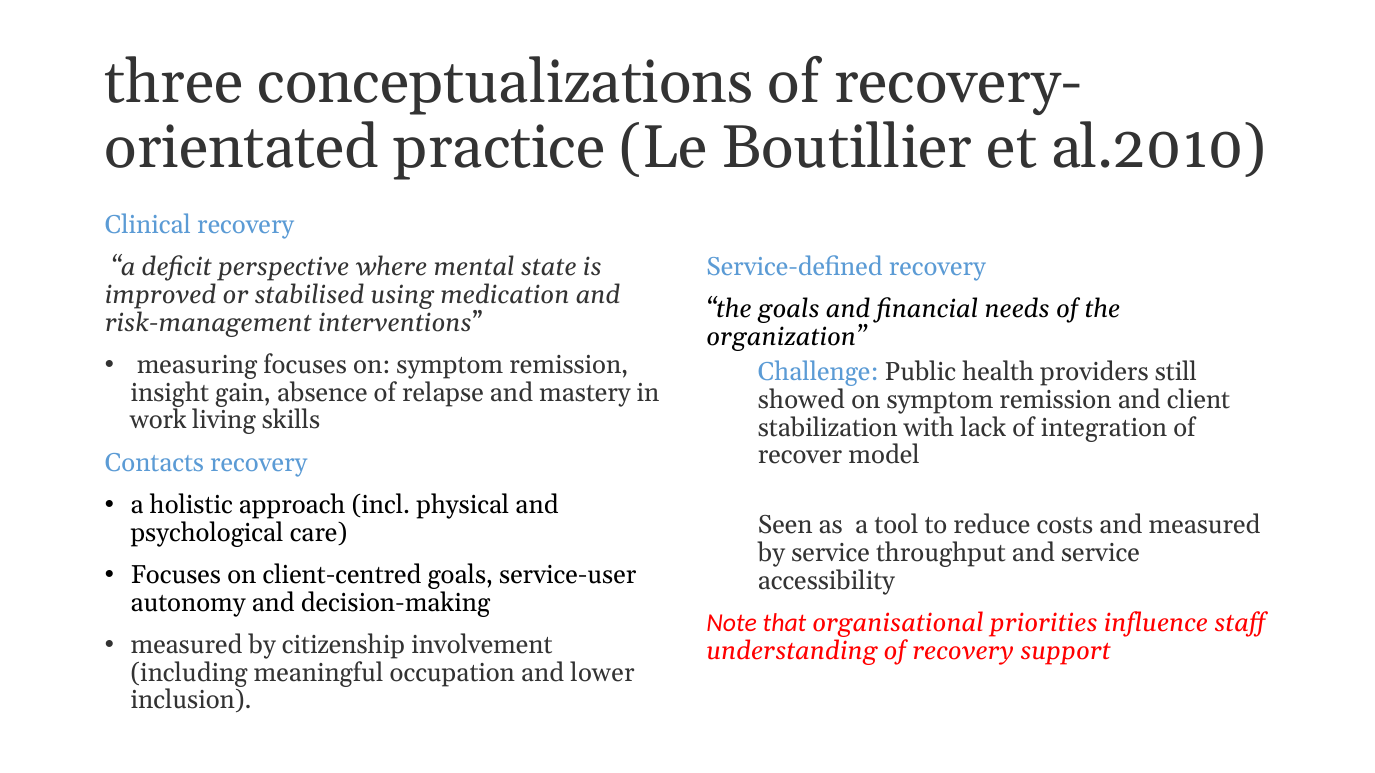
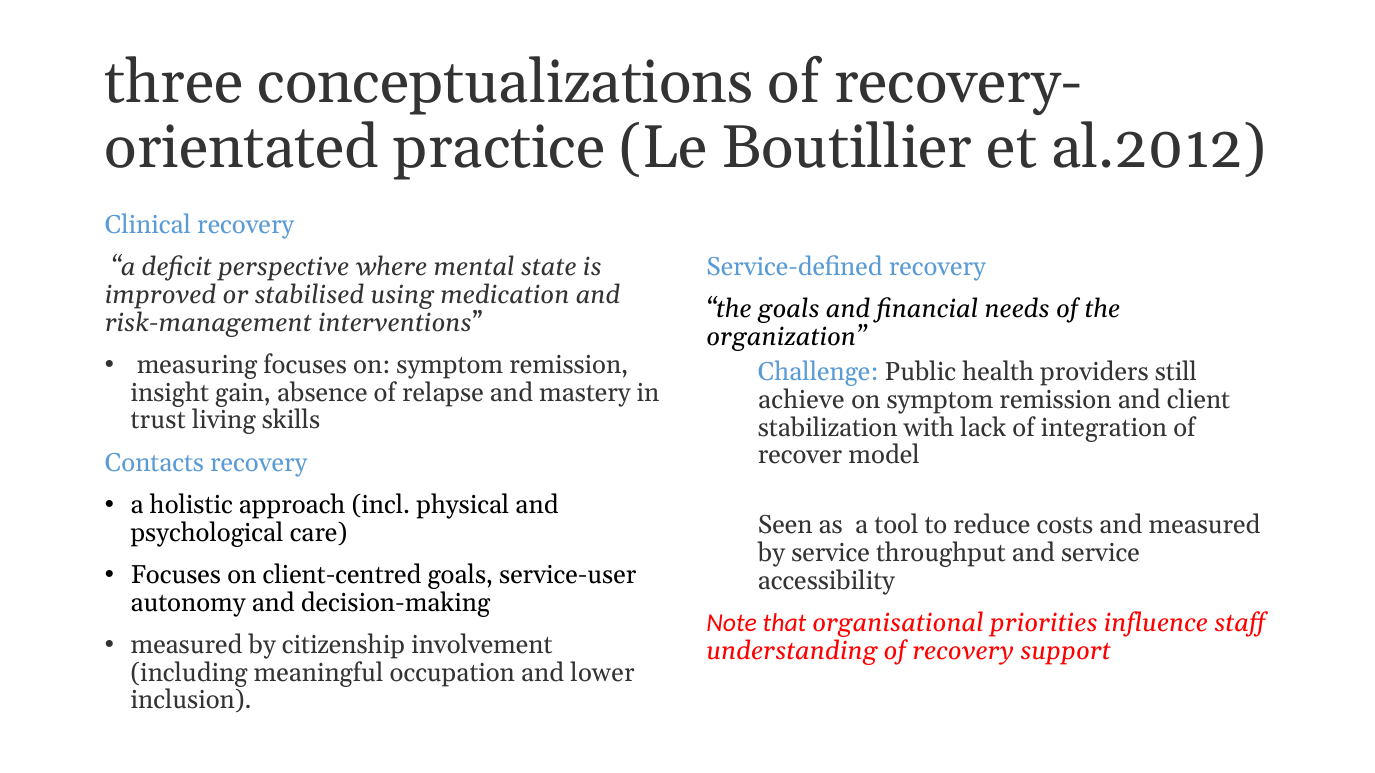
al.2010: al.2010 -> al.2012 (1158, 148)
showed: showed -> achieve (801, 400)
work: work -> trust (158, 421)
